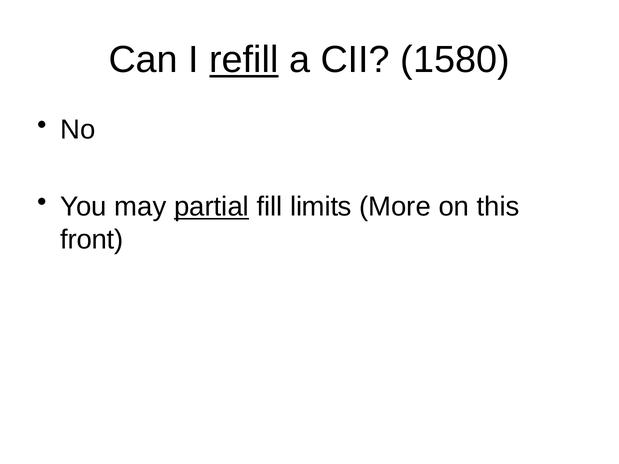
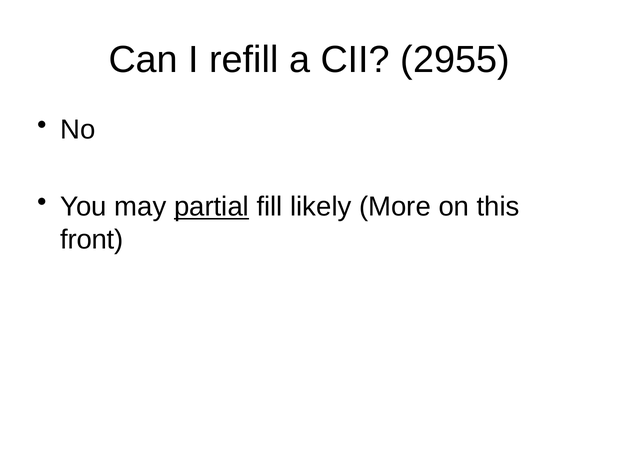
refill underline: present -> none (244, 60)
1580: 1580 -> 2955 (455, 60)
limits: limits -> likely (321, 207)
